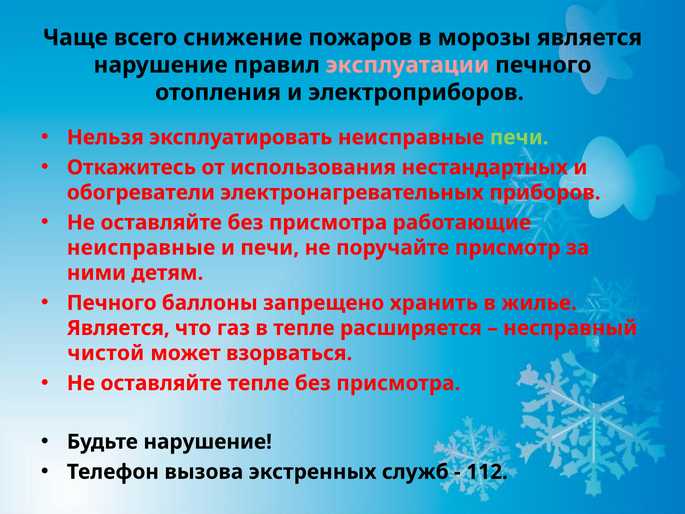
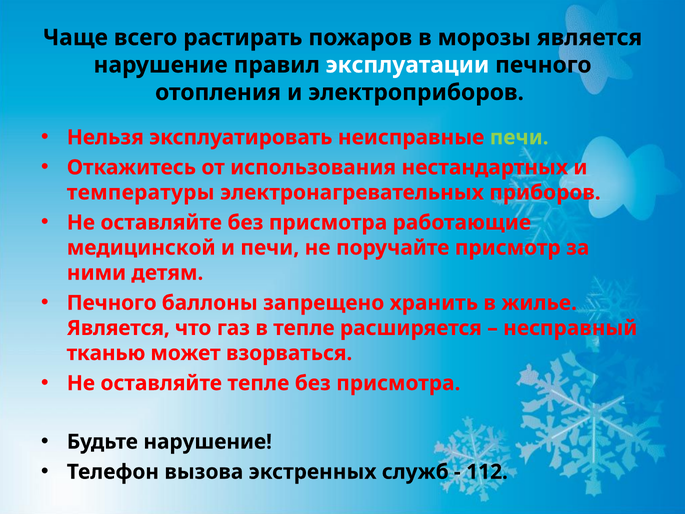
снижение: снижение -> растирать (243, 38)
эксплуатации colour: pink -> white (407, 65)
обогреватели: обогреватели -> температуры (141, 192)
неисправные: неисправные -> медицинской (141, 248)
чистой: чистой -> тканью (106, 353)
